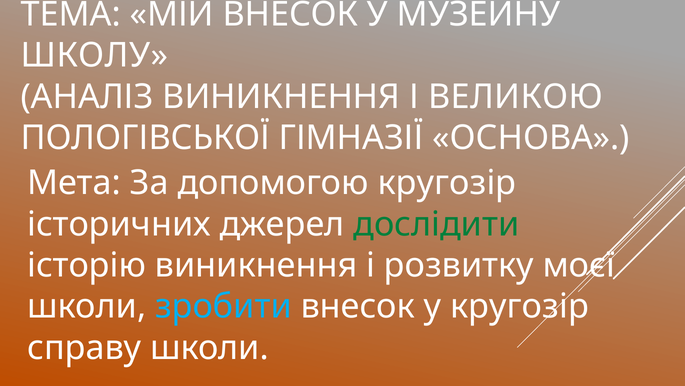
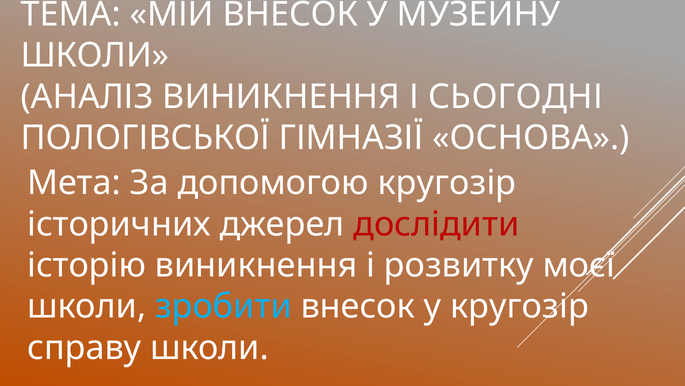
ШКОЛУ: ШКОЛУ -> ШКОЛИ (95, 55)
ВЕЛИКОЮ: ВЕЛИКОЮ -> СЬОГОДНІ (516, 97)
дослідити colour: green -> red (436, 224)
